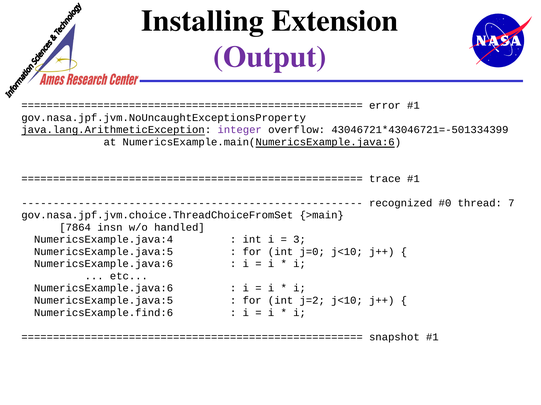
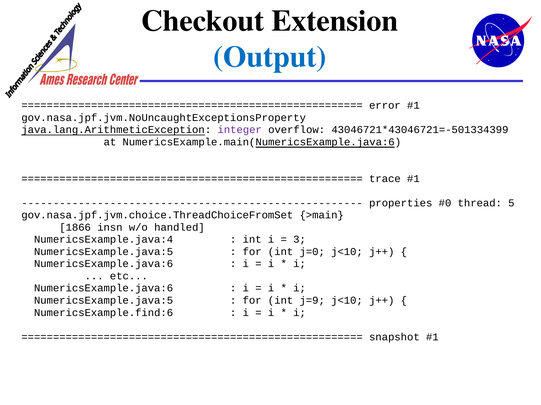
Installing: Installing -> Checkout (203, 21)
Output colour: purple -> blue (270, 57)
recognized: recognized -> properties (401, 203)
7: 7 -> 5 (511, 203)
7864: 7864 -> 1866 (75, 228)
j=2: j=2 -> j=9 (312, 301)
